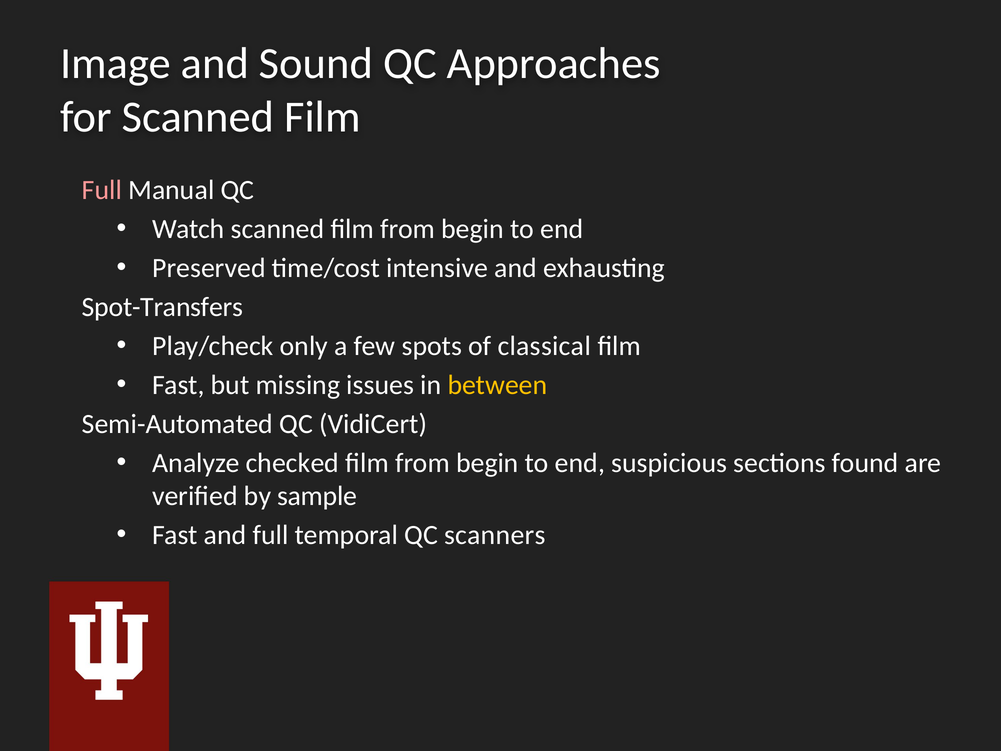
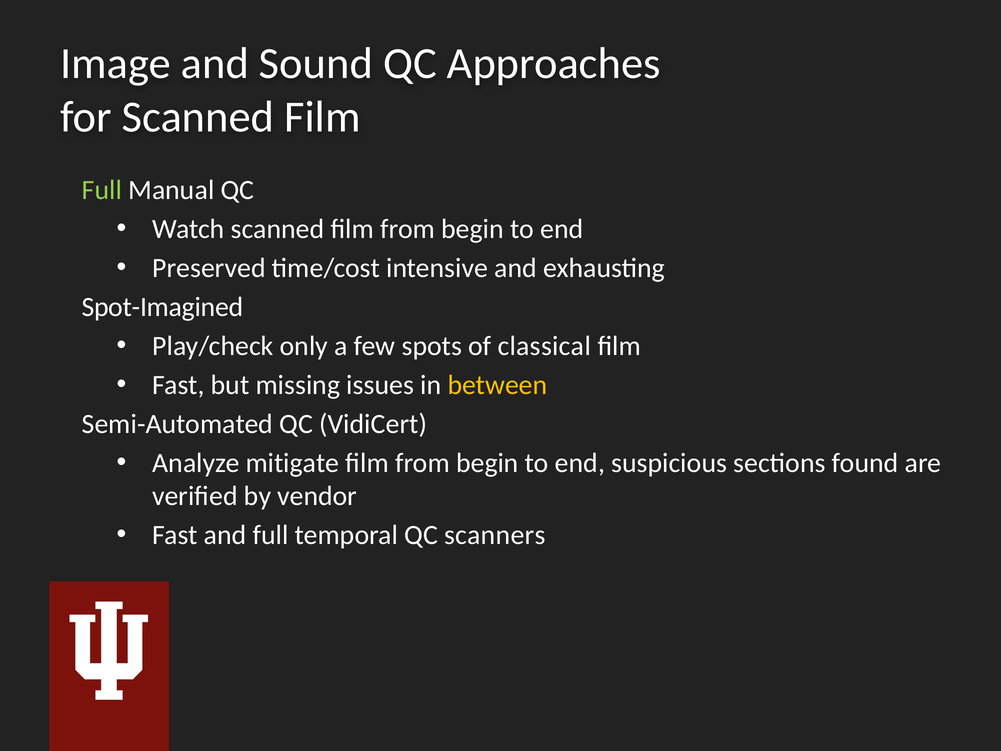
Full colour: pink -> light green (102, 190)
Spot-Transfers: Spot-Transfers -> Spot-Imagined (162, 307)
checked: checked -> mitigate (292, 463)
sample: sample -> vendor (317, 496)
